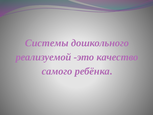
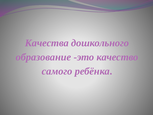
Системы: Системы -> Качества (47, 43)
реализуемой: реализуемой -> образование (43, 57)
